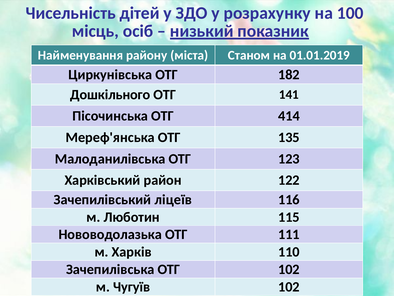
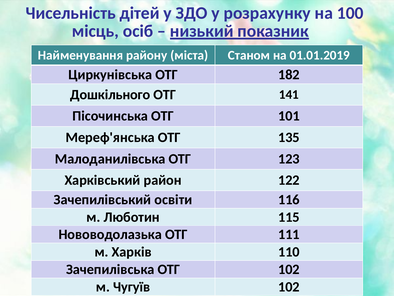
414: 414 -> 101 (289, 116)
ліцеїв: ліцеїв -> освiти (173, 199)
